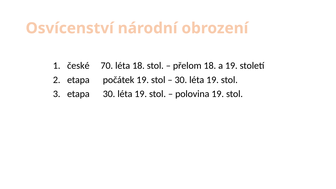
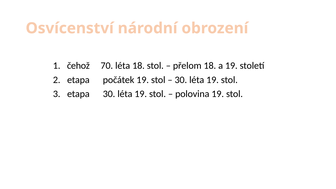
české: české -> čehož (78, 66)
